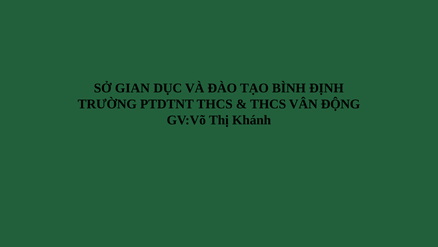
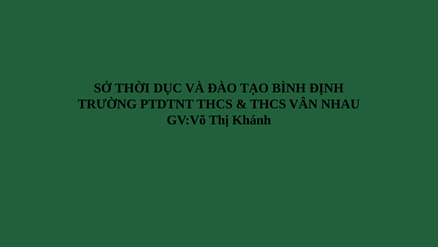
GIAN: GIAN -> THỜI (132, 88)
ĐỘNG: ĐỘNG -> NHAU (340, 104)
